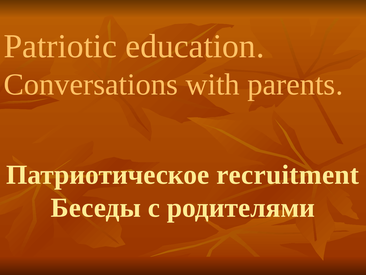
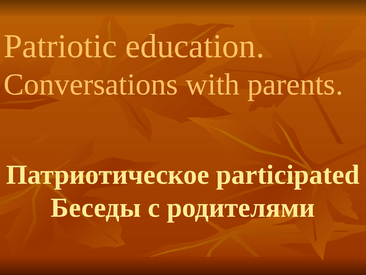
recruitment: recruitment -> participated (288, 175)
